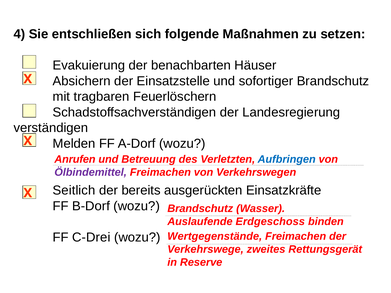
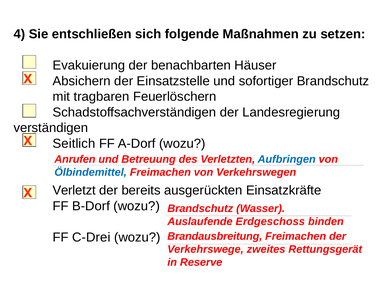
Melden: Melden -> Seitlich (74, 144)
Ölbindemittel colour: purple -> blue (91, 172)
Seitlich: Seitlich -> Verletzt (74, 191)
Wertgegenstände: Wertgegenstände -> Brandausbreitung (215, 236)
